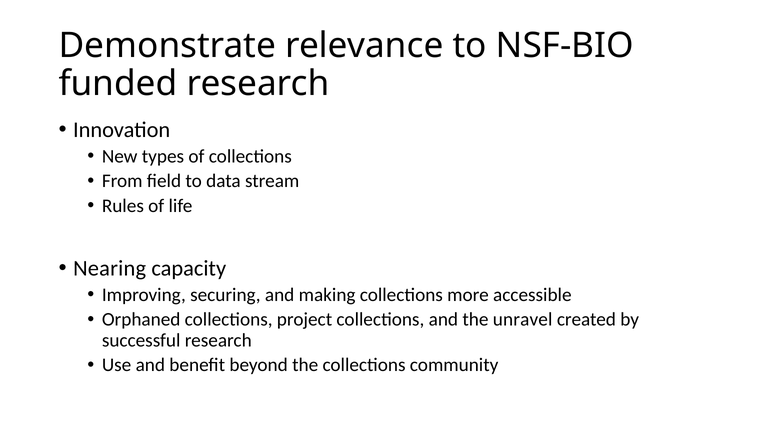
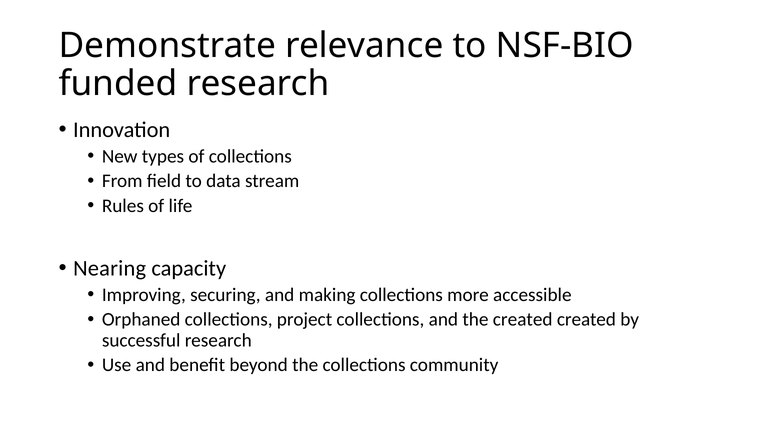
the unravel: unravel -> created (523, 320)
